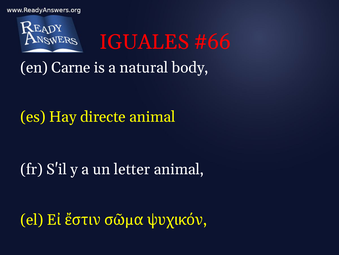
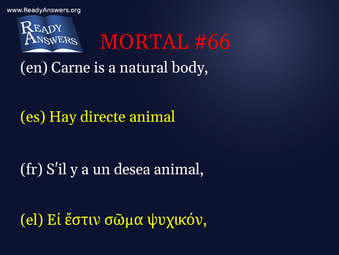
IGUALES: IGUALES -> MORTAL (144, 42)
letter: letter -> desea (132, 169)
